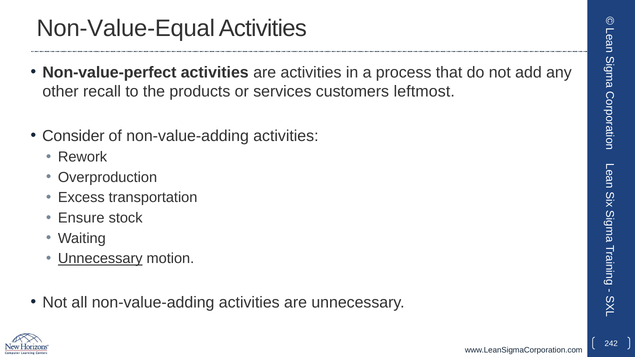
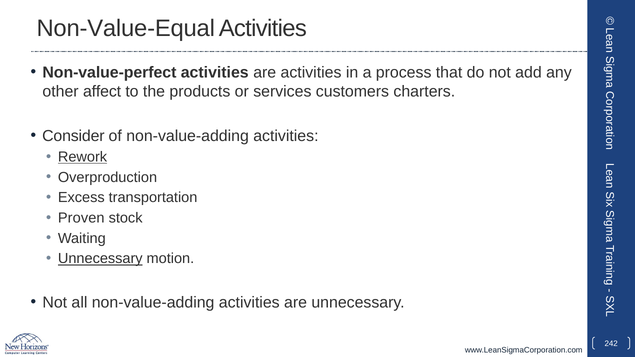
recall: recall -> affect (102, 92)
leftmost: leftmost -> charters (424, 92)
Rework underline: none -> present (83, 157)
Ensure: Ensure -> Proven (81, 218)
